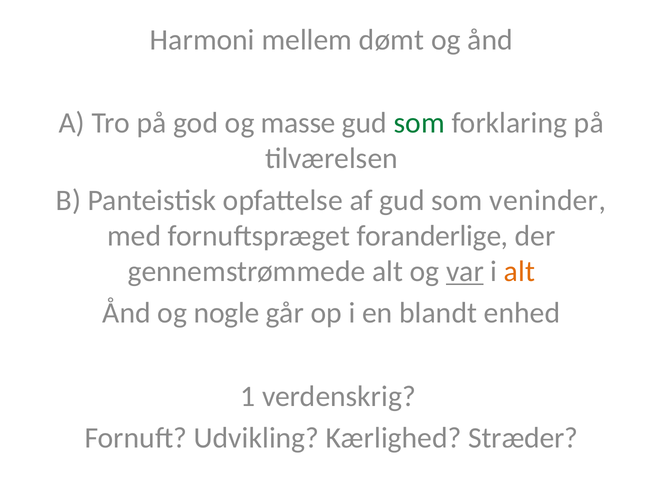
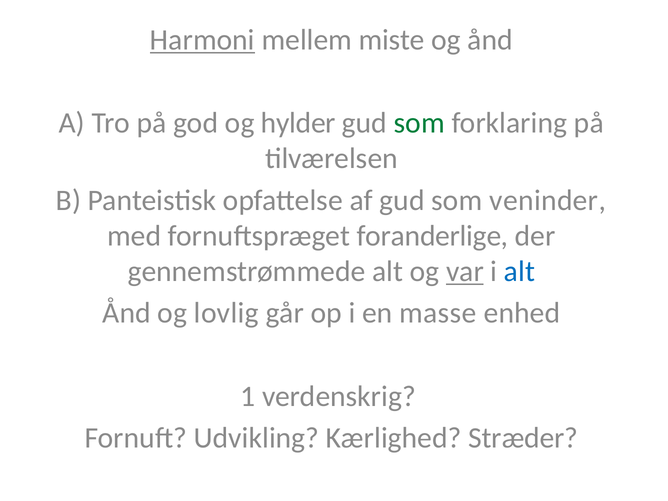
Harmoni underline: none -> present (202, 40)
dømt: dømt -> miste (392, 40)
masse: masse -> hylder (298, 123)
alt colour: orange -> blue (519, 272)
nogle: nogle -> lovlig (226, 313)
blandt: blandt -> masse (438, 313)
